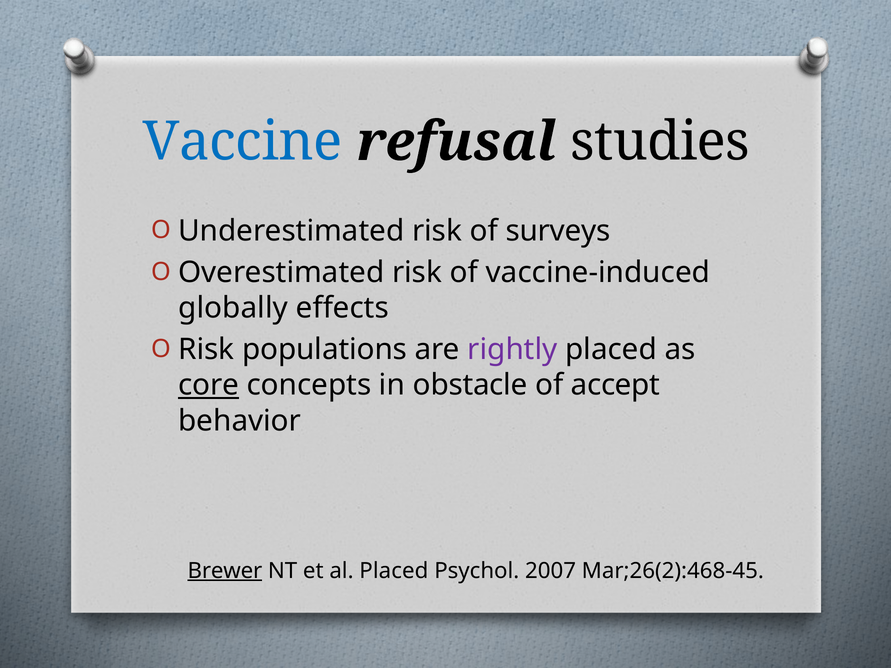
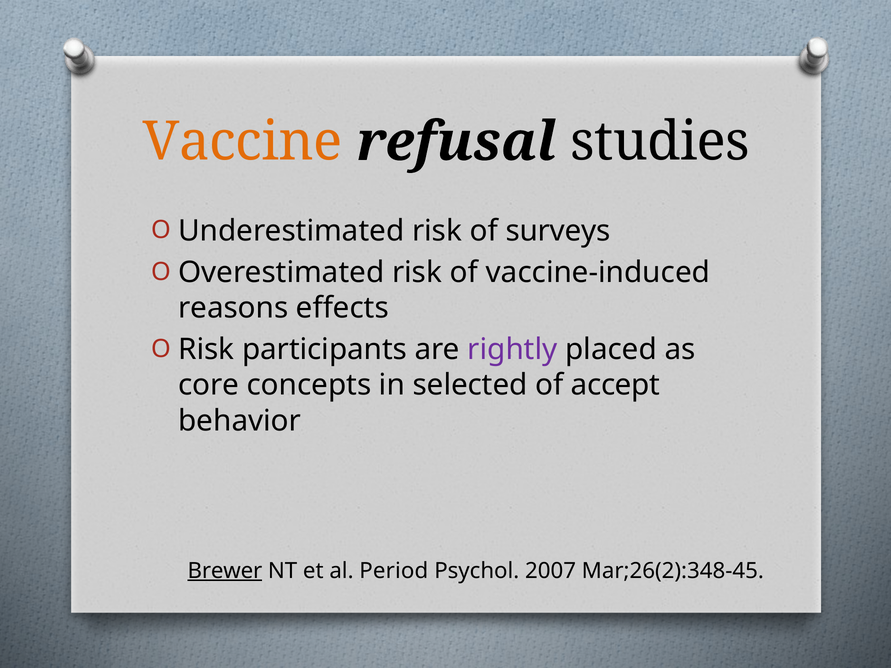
Vaccine colour: blue -> orange (243, 142)
globally: globally -> reasons (233, 308)
populations: populations -> participants (325, 350)
core underline: present -> none (209, 385)
obstacle: obstacle -> selected (470, 385)
al Placed: Placed -> Period (394, 571)
Mar;26(2):468-45: Mar;26(2):468-45 -> Mar;26(2):348-45 (673, 571)
